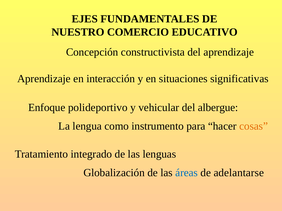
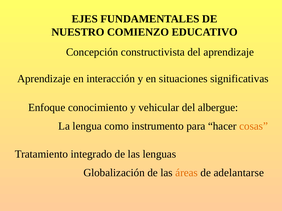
COMERCIO: COMERCIO -> COMIENZO (138, 32)
polideportivo: polideportivo -> conocimiento (98, 108)
áreas colour: blue -> orange (187, 173)
